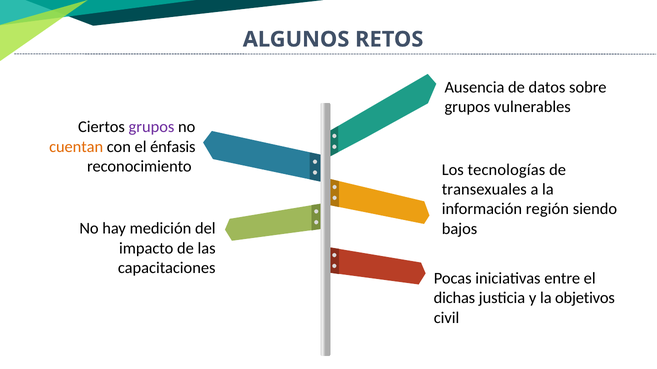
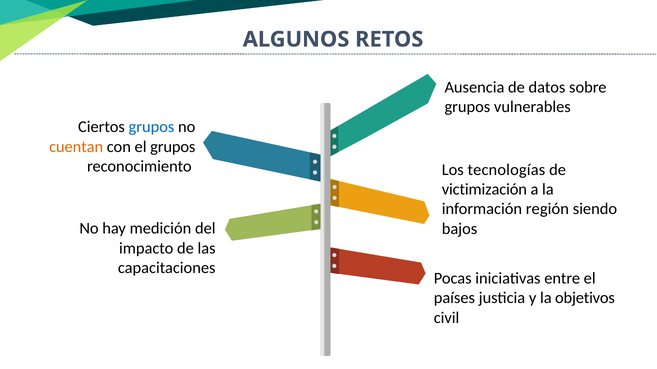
grupos colour: purple -> blue (151, 127)
el énfasis: énfasis -> grupos (173, 147)
transexuales: transexuales -> victimización (484, 190)
dichas: dichas -> países (454, 298)
